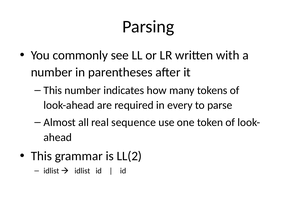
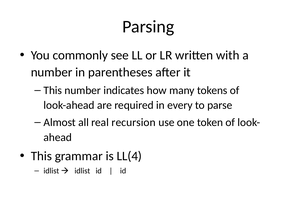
sequence: sequence -> recursion (134, 123)
LL(2: LL(2 -> LL(4 (129, 156)
